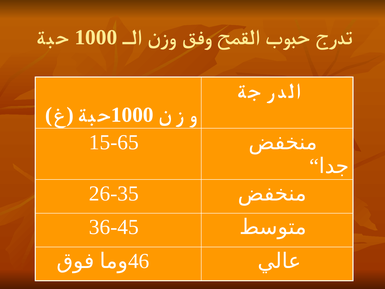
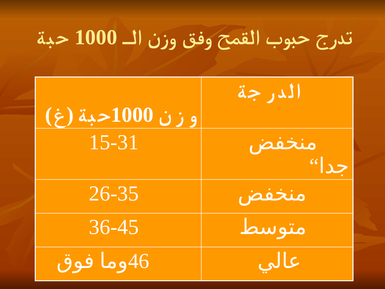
15-65: 15-65 -> 15-31 (114, 142)
